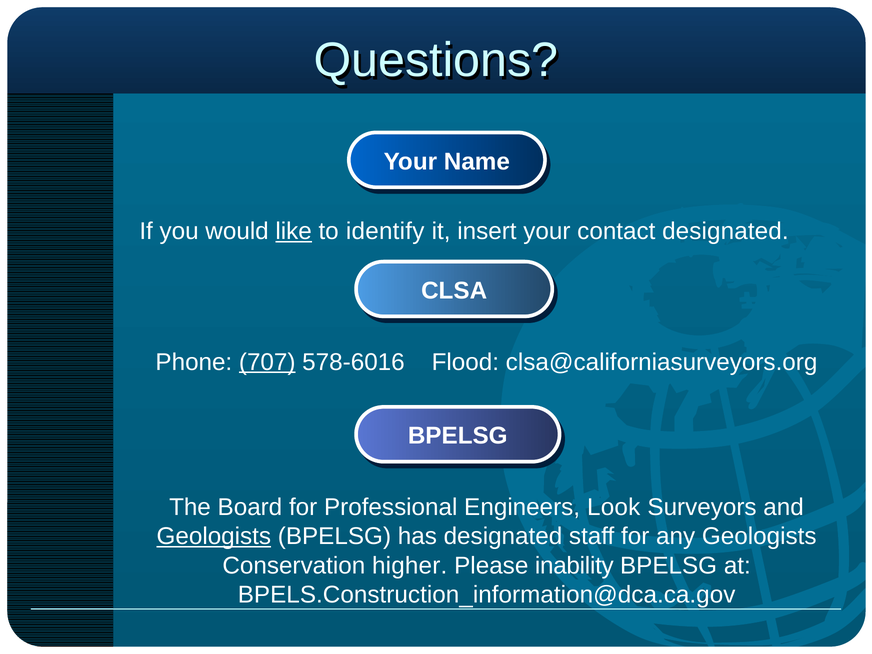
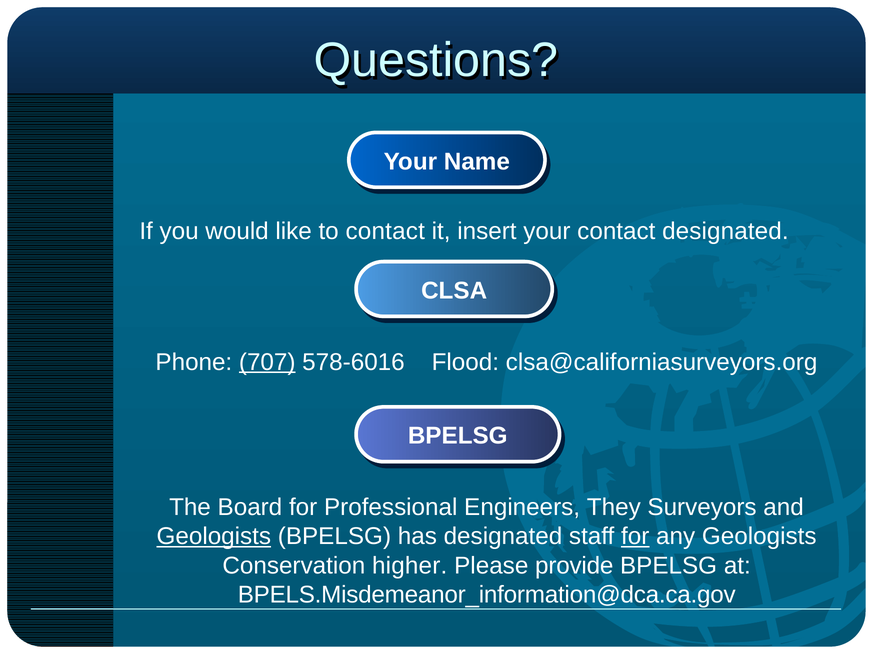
like underline: present -> none (294, 231)
to identify: identify -> contact (385, 231)
Look: Look -> They (614, 507)
for underline: none -> present (635, 536)
inability: inability -> provide (574, 566)
BPELS.Construction_information@dca.ca.gov: BPELS.Construction_information@dca.ca.gov -> BPELS.Misdemeanor_information@dca.ca.gov (487, 595)
